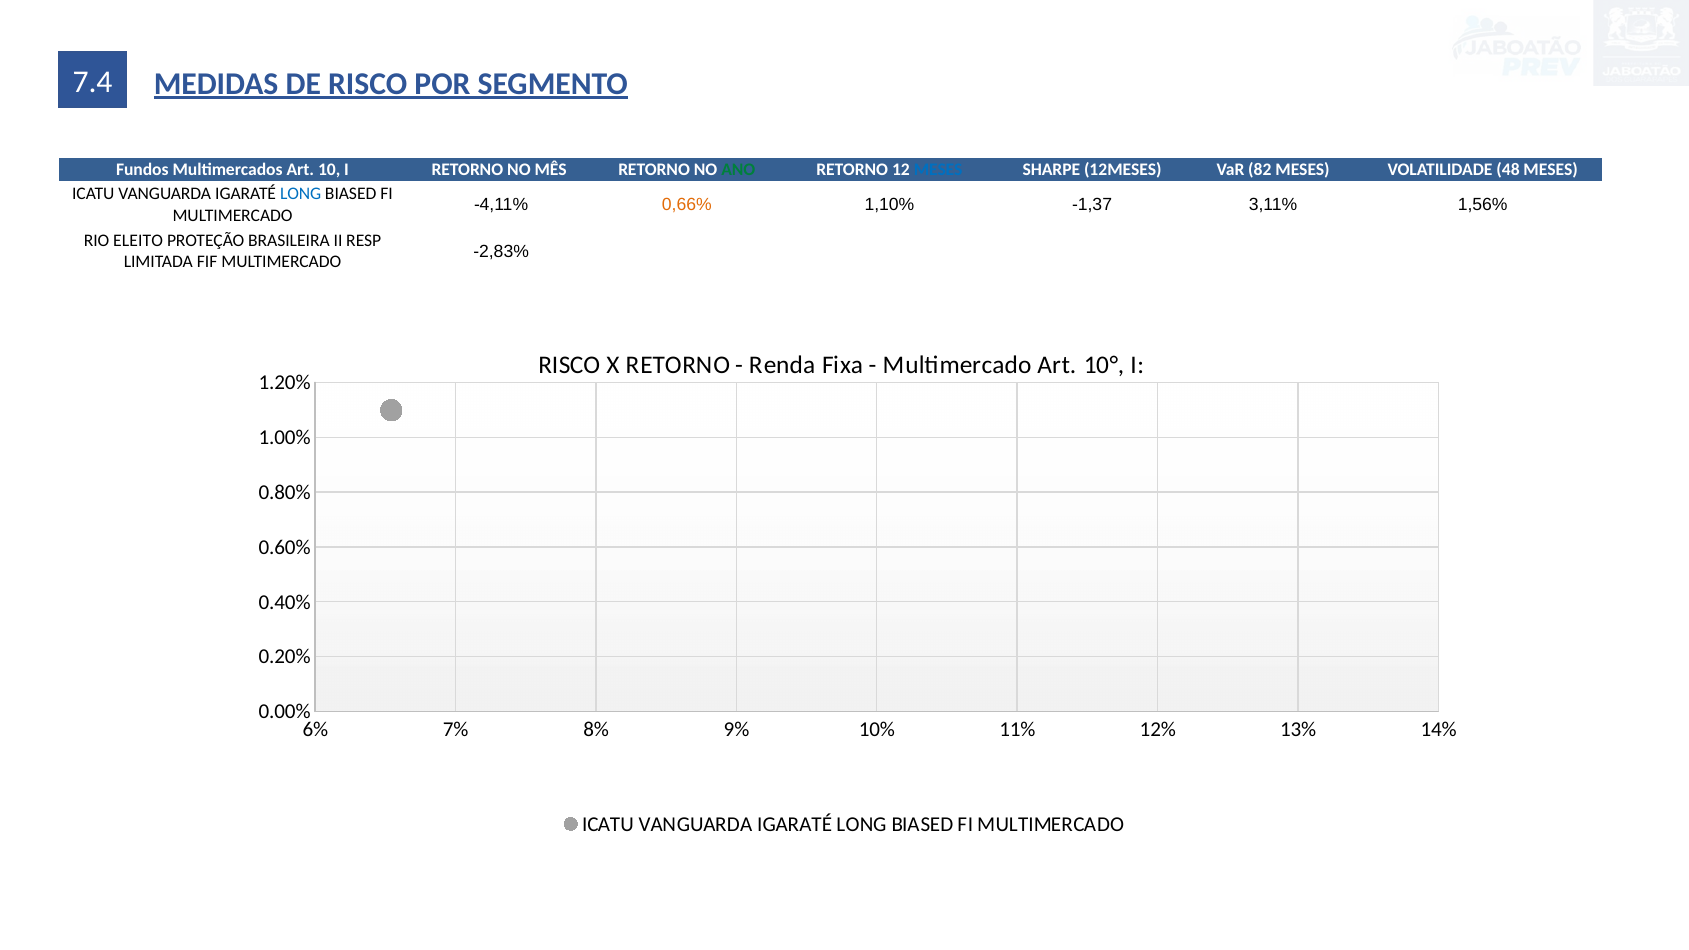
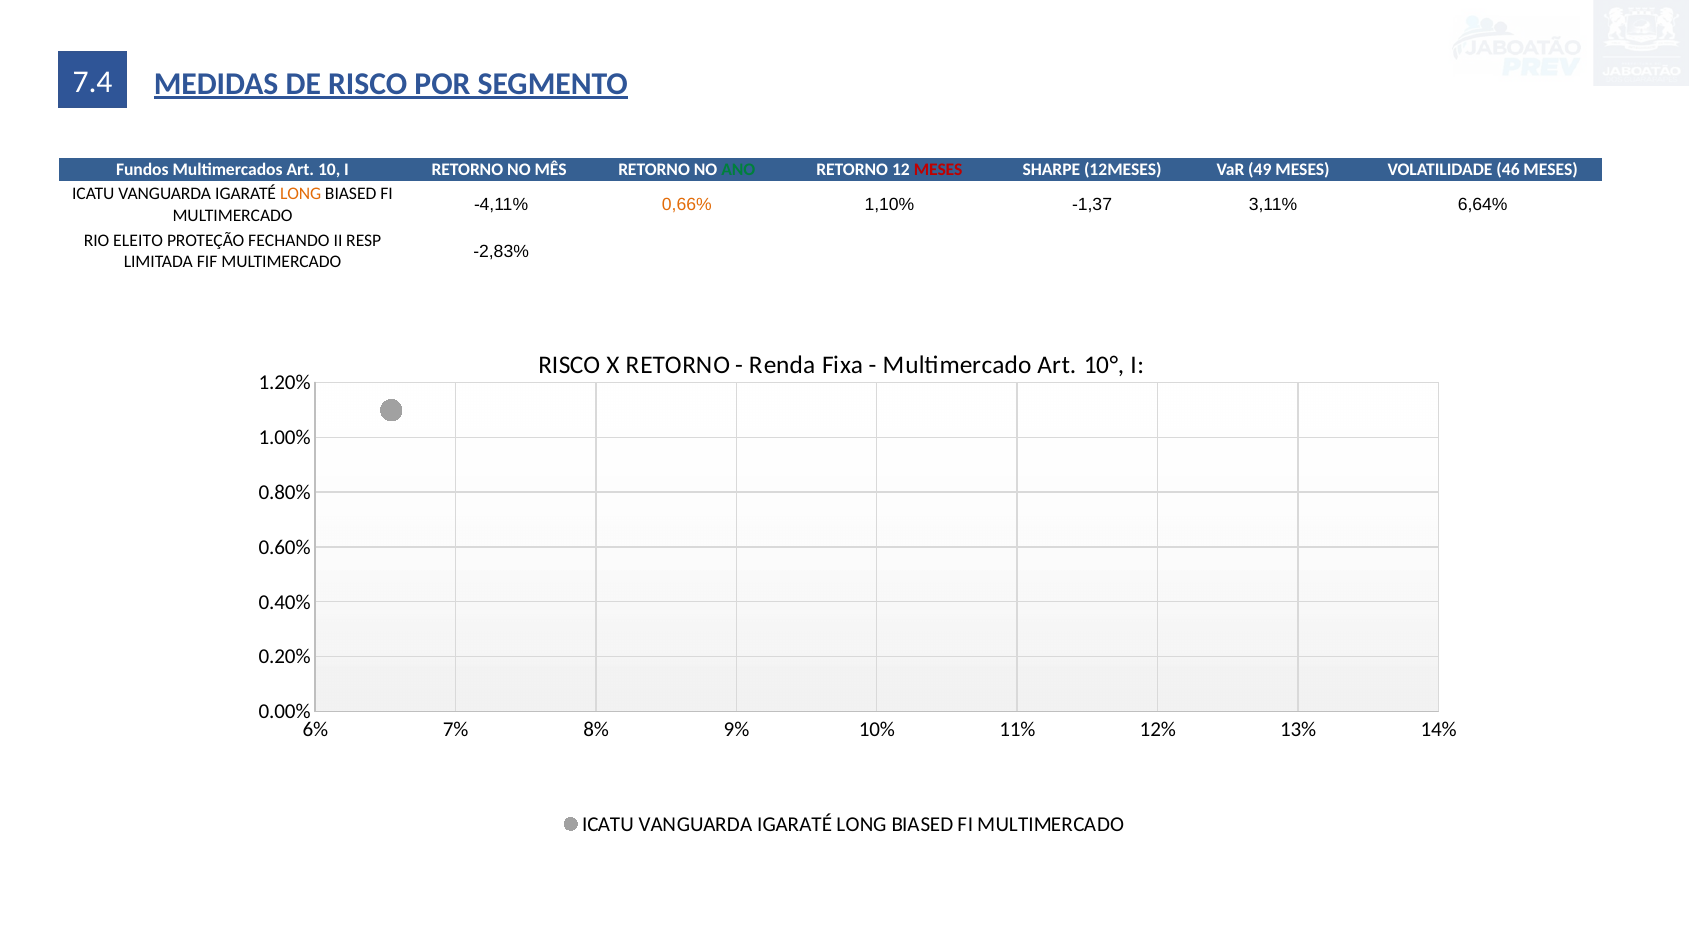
MESES colour: blue -> red (938, 170)
82: 82 -> 49 (1260, 170)
48: 48 -> 46 (1508, 170)
LONG colour: blue -> orange (301, 194)
1,56%: 1,56% -> 6,64% (1483, 205)
BRASILEIRA: BRASILEIRA -> FECHANDO (289, 241)
